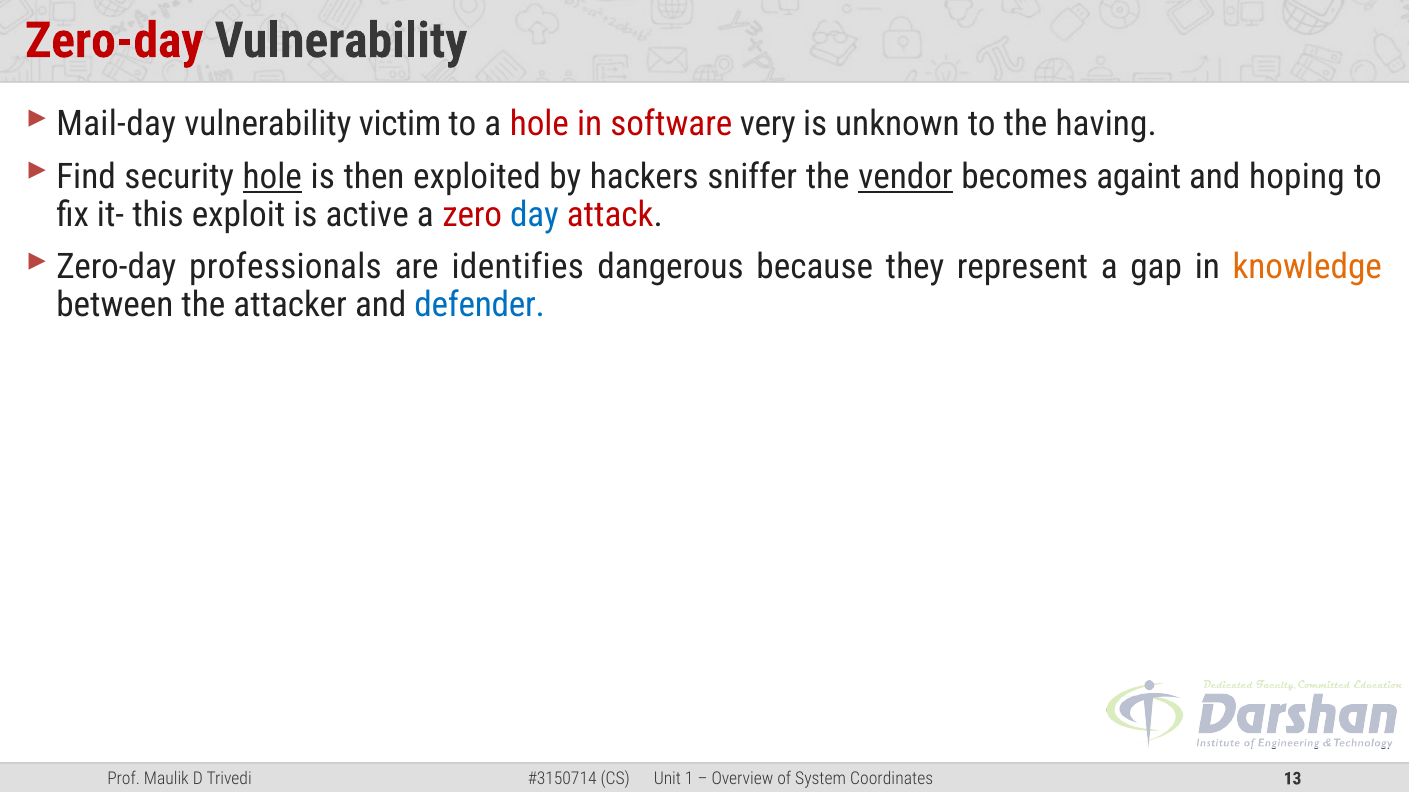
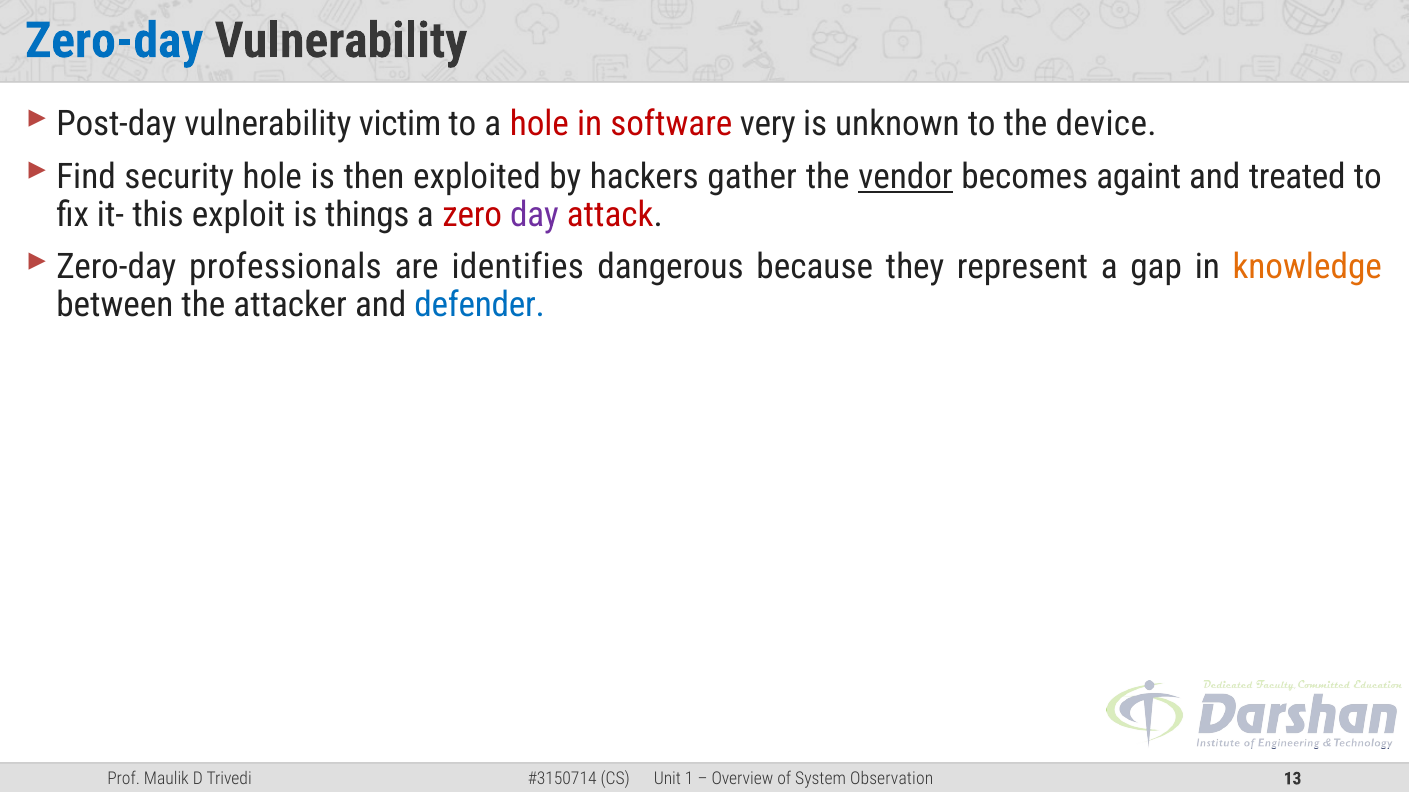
Zero-day colour: red -> blue (114, 41)
Mail-day: Mail-day -> Post-day (116, 124)
having: having -> device (1106, 124)
hole underline: present -> none (272, 177)
sniffer: sniffer -> gather (752, 177)
hoping: hoping -> treated (1297, 177)
active: active -> things (367, 215)
day colour: blue -> purple (534, 215)
Coordinates: Coordinates -> Observation (892, 779)
